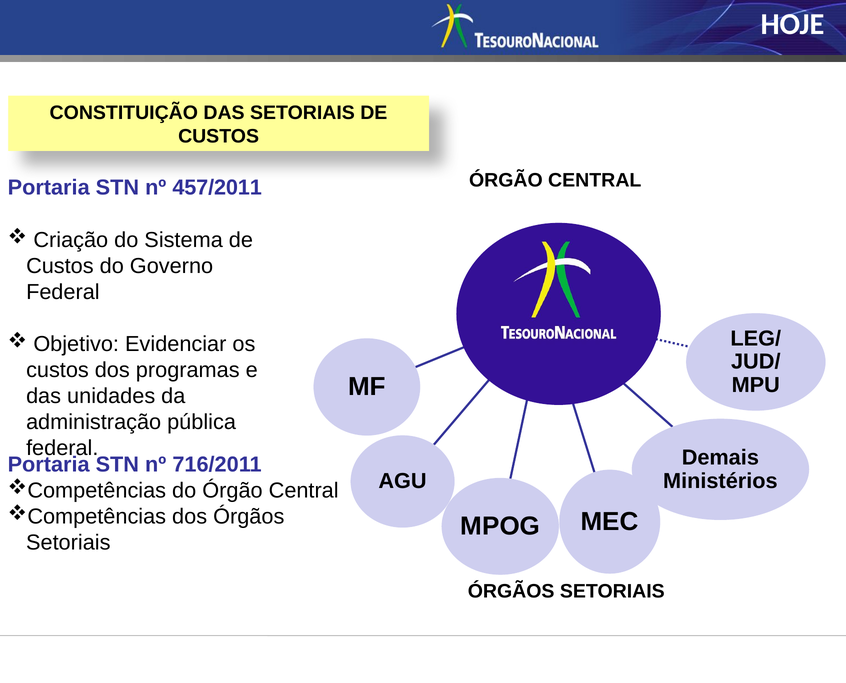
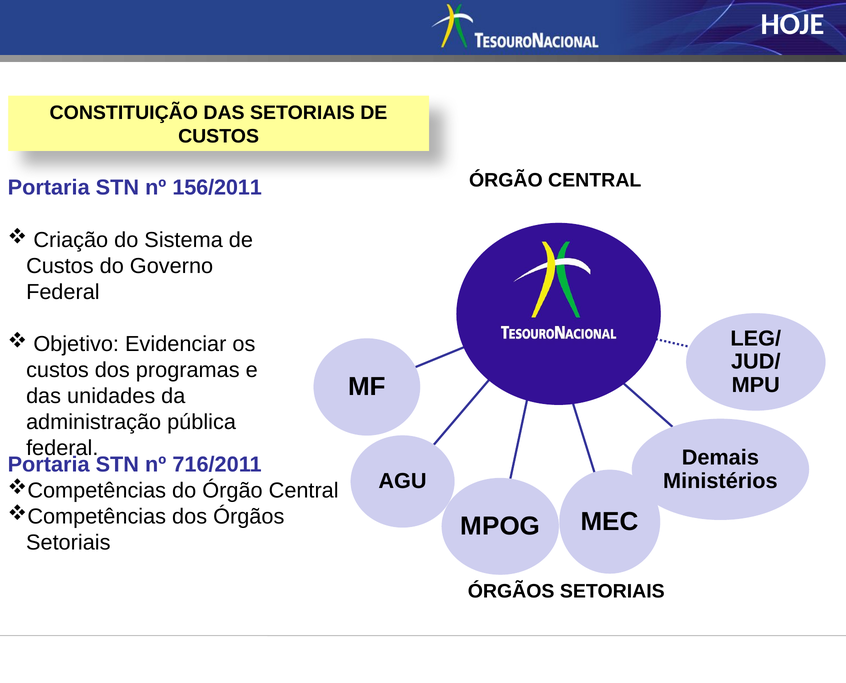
457/2011: 457/2011 -> 156/2011 (217, 188)
